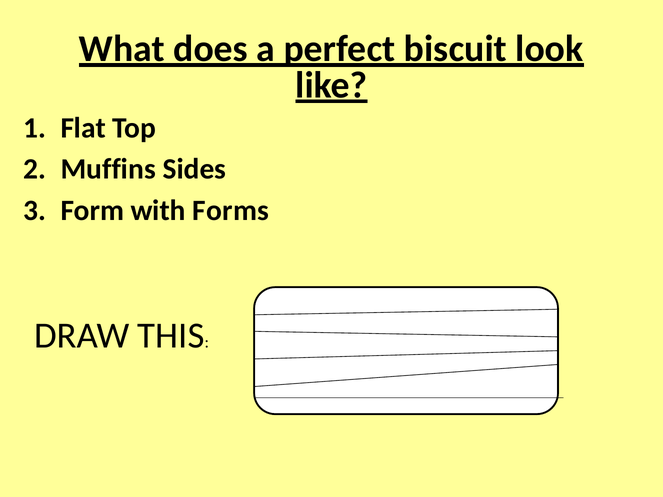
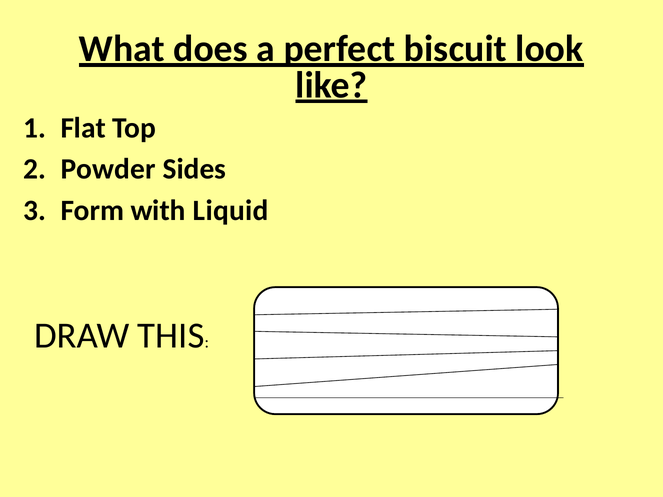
Muffins: Muffins -> Powder (108, 169)
Forms: Forms -> Liquid (231, 211)
